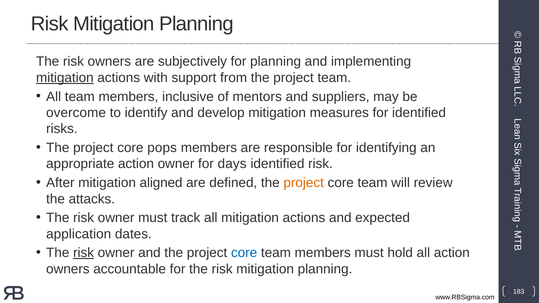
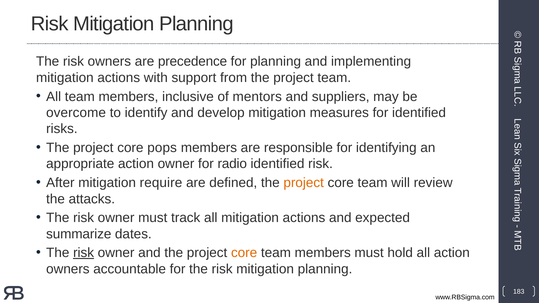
subjectively: subjectively -> precedence (193, 62)
mitigation underline: present -> none (65, 78)
days: days -> radio (232, 164)
aligned: aligned -> require (161, 183)
application: application -> summarize (79, 234)
core colour: blue -> orange (244, 253)
